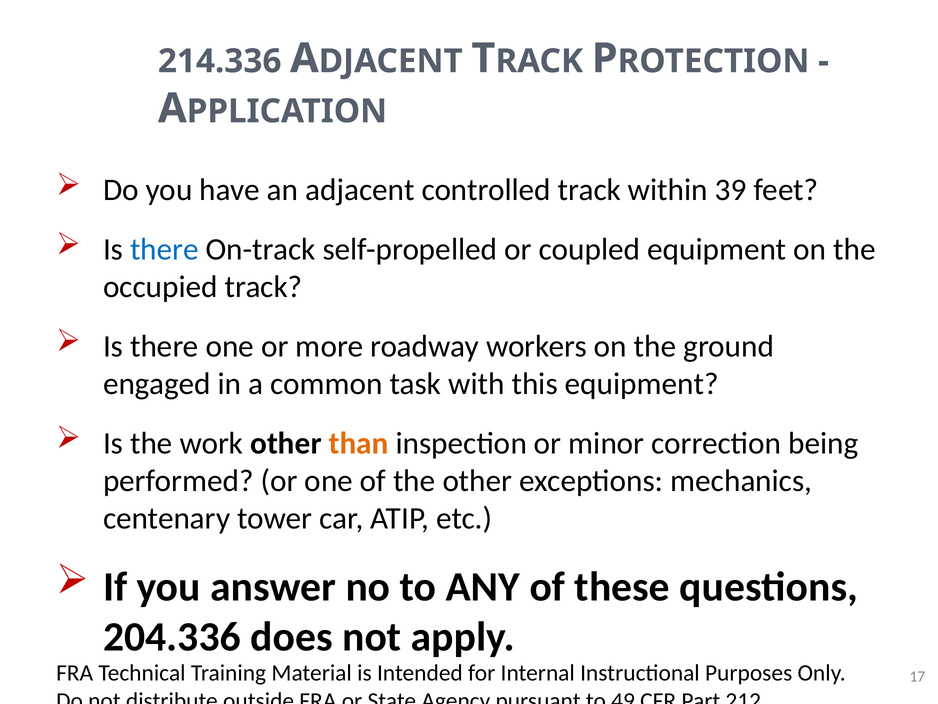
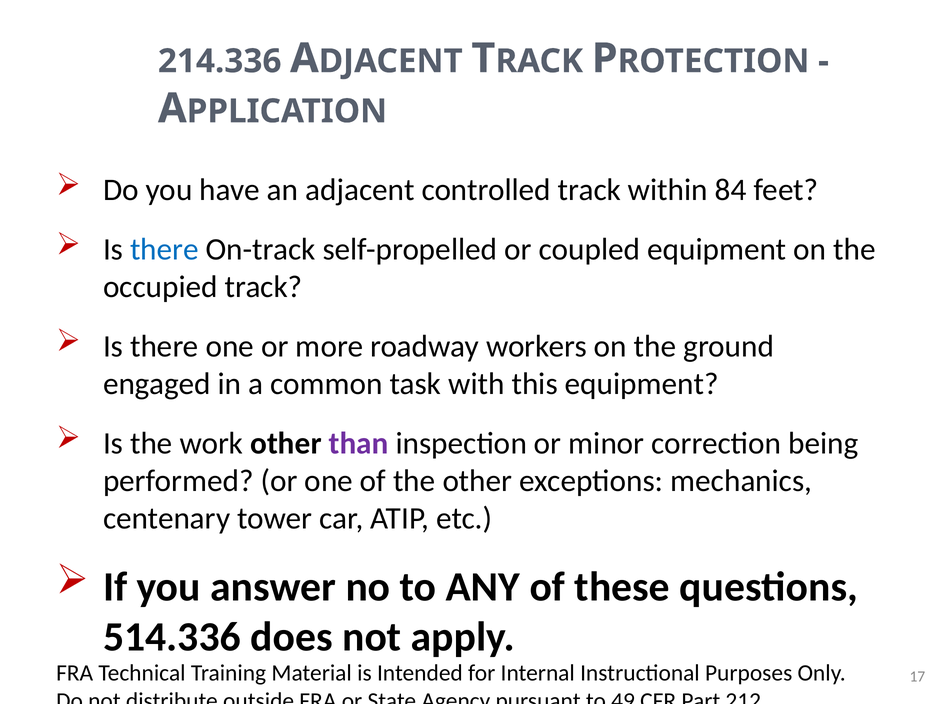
39: 39 -> 84 (731, 190)
than colour: orange -> purple (359, 443)
204.336: 204.336 -> 514.336 (172, 636)
